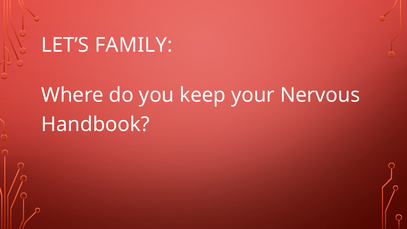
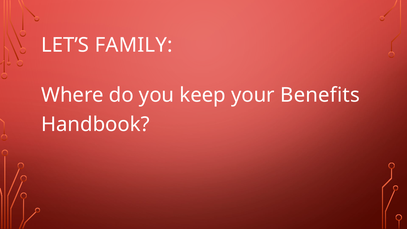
Nervous: Nervous -> Benefits (320, 95)
